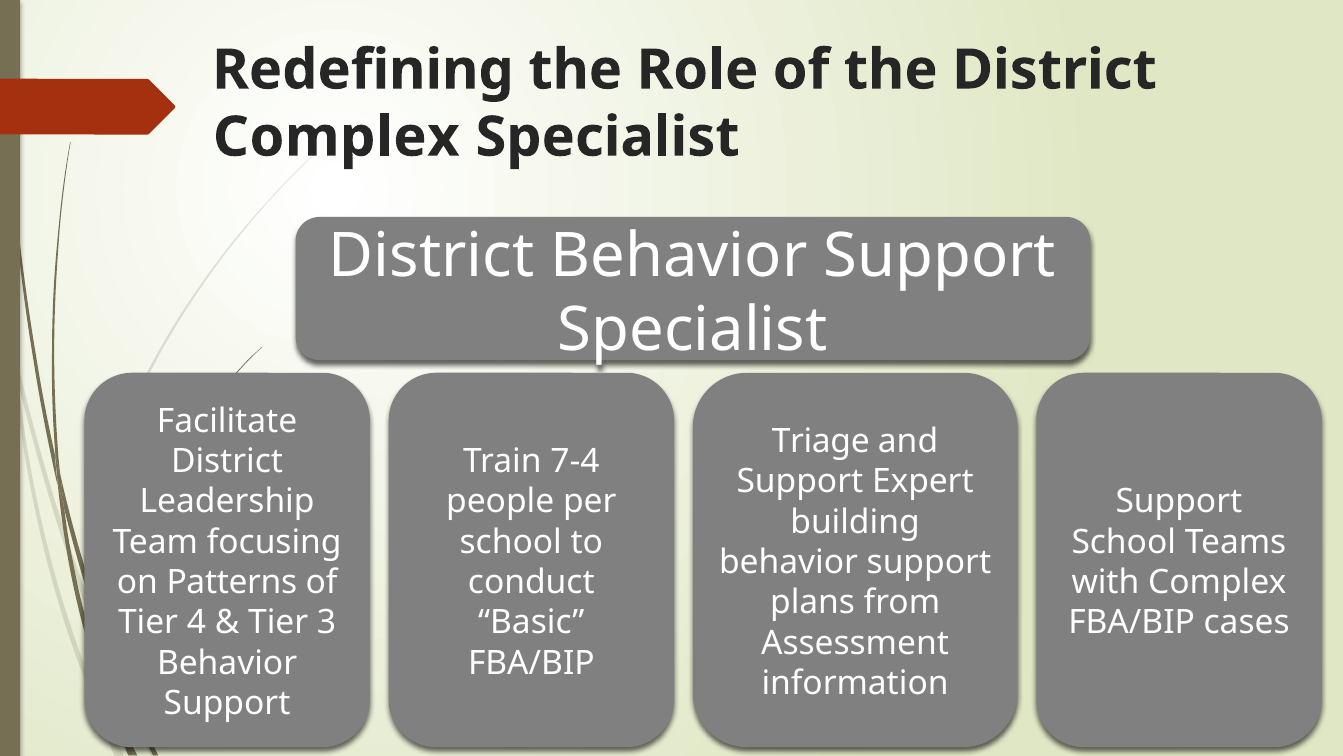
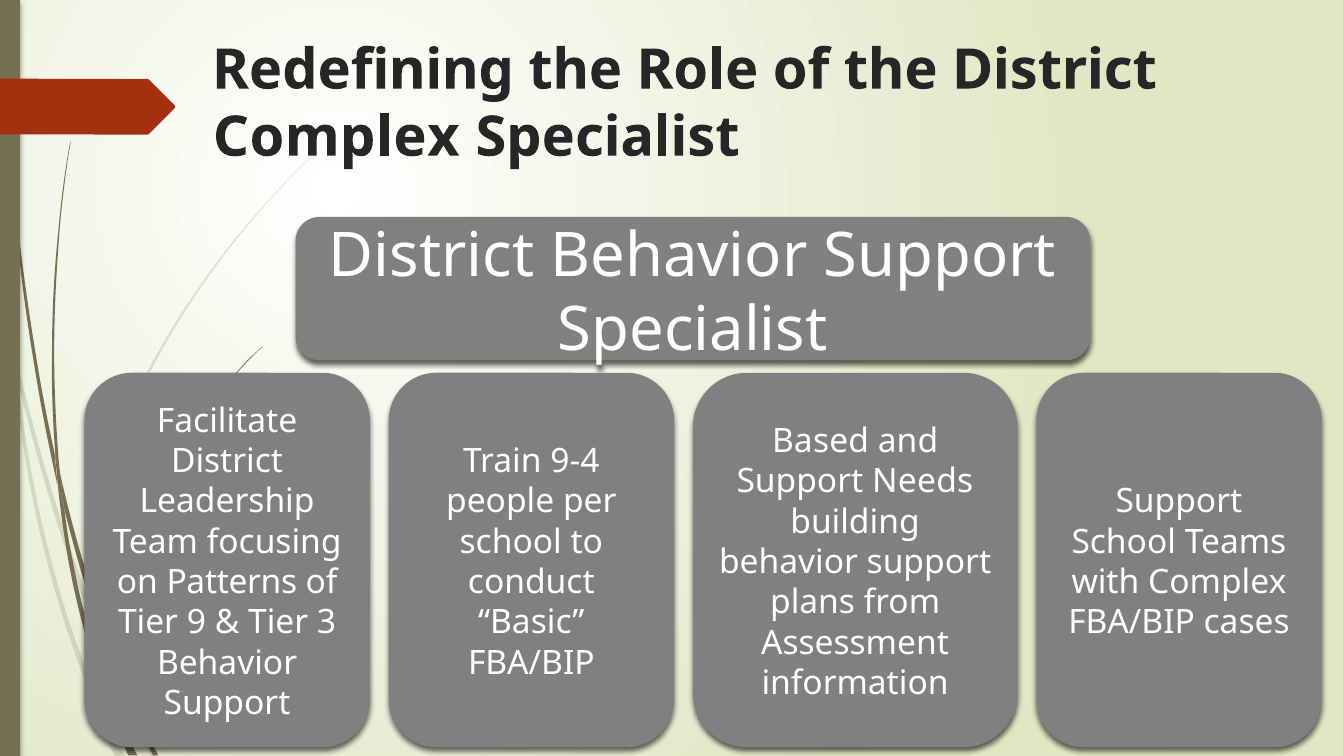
Triage: Triage -> Based (821, 441)
7-4: 7-4 -> 9-4 (575, 461)
Expert: Expert -> Needs (923, 481)
4: 4 -> 9 (197, 622)
